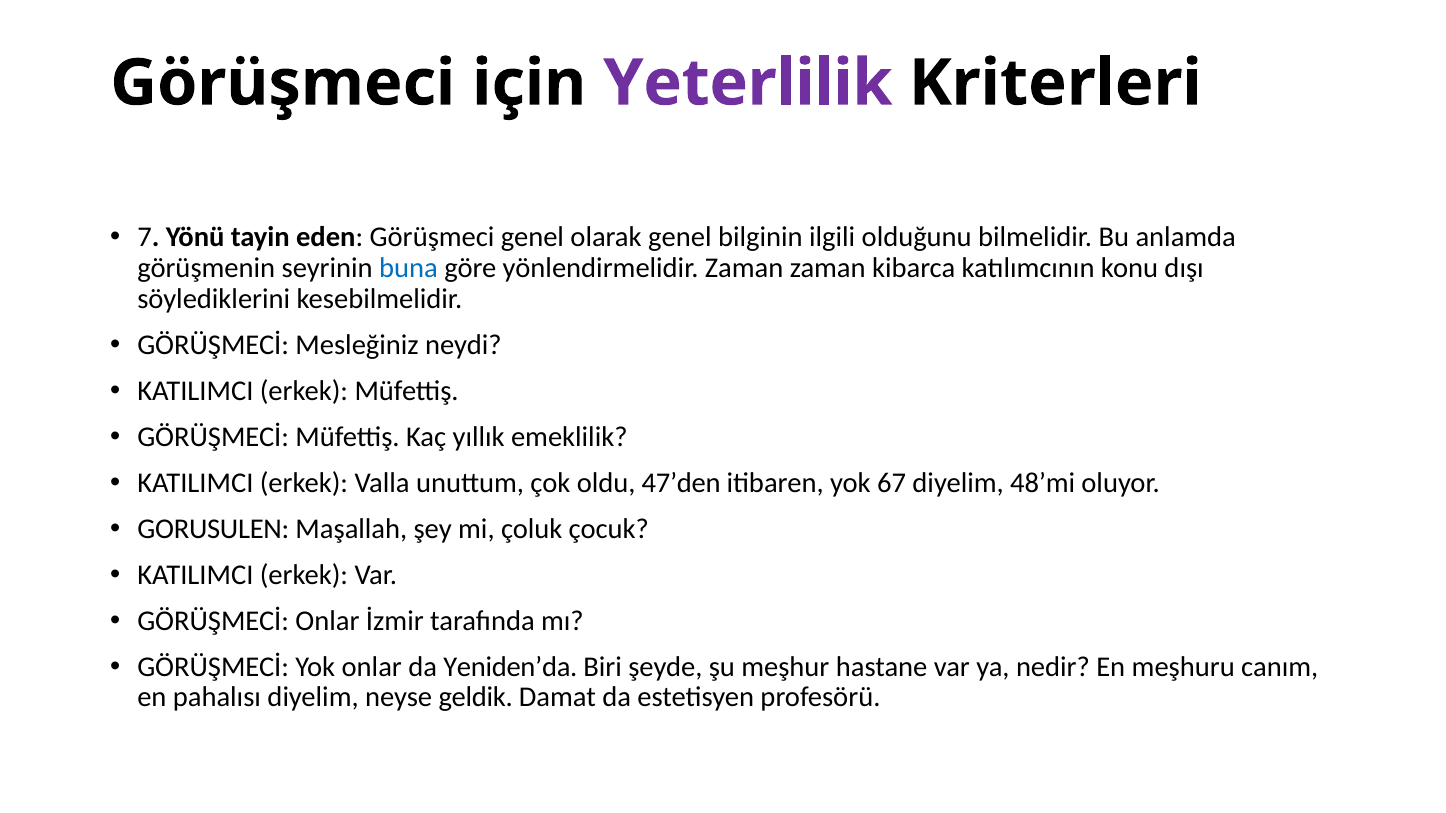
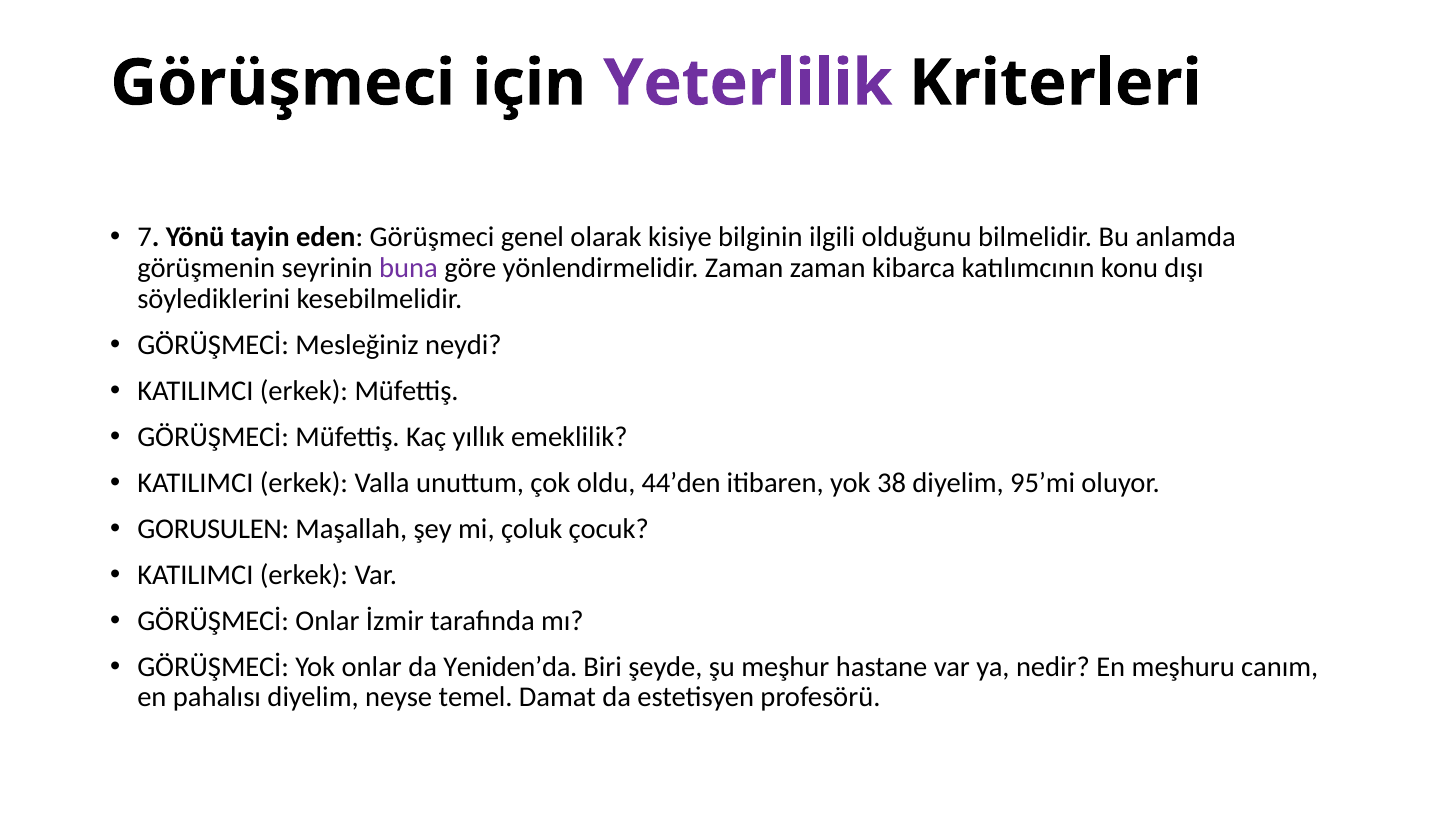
olarak genel: genel -> kisiye (680, 237)
buna colour: blue -> purple (409, 268)
47’den: 47’den -> 44’den (681, 483)
67: 67 -> 38 (892, 483)
48’mi: 48’mi -> 95’mi (1043, 483)
geldik: geldik -> temel (476, 698)
